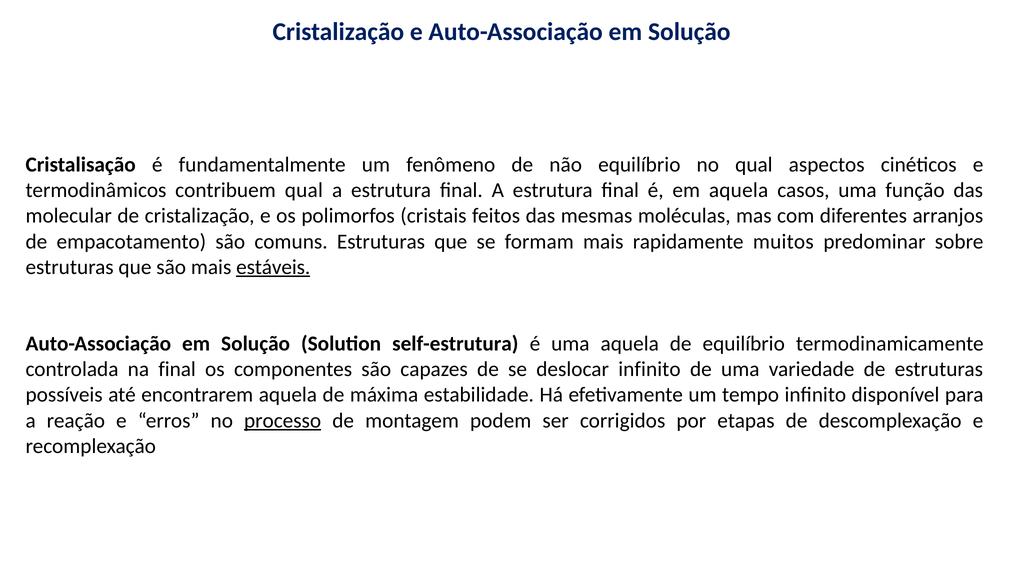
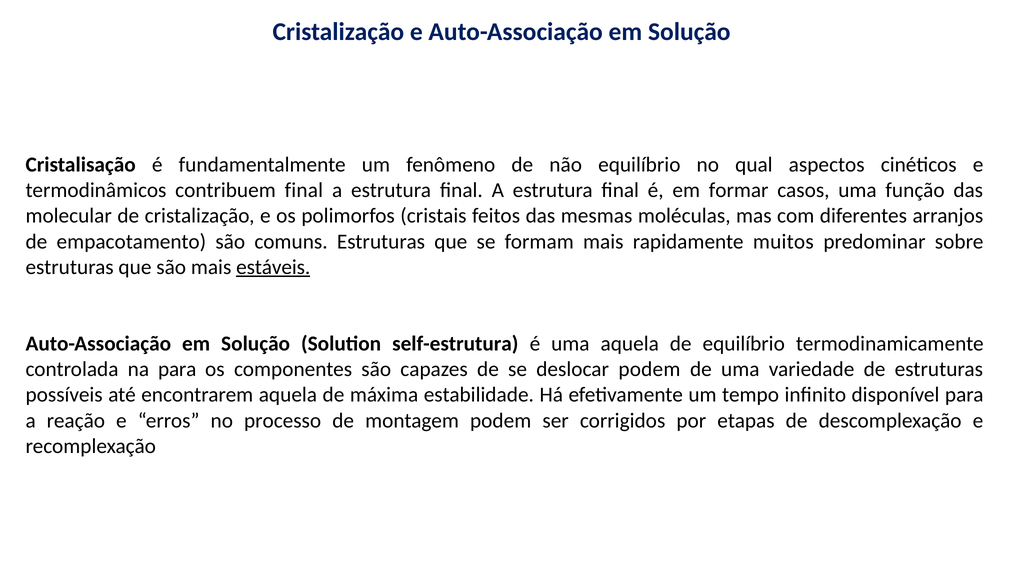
contribuem qual: qual -> final (304, 190)
em aquela: aquela -> formar (739, 190)
na final: final -> para (177, 369)
deslocar infinito: infinito -> podem (649, 369)
processo underline: present -> none (283, 420)
